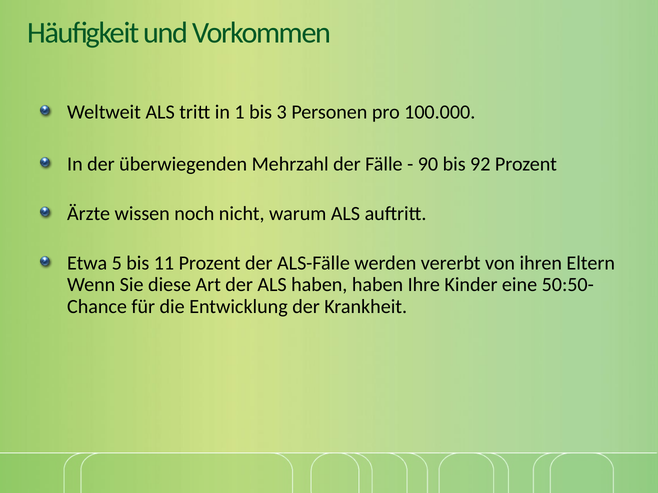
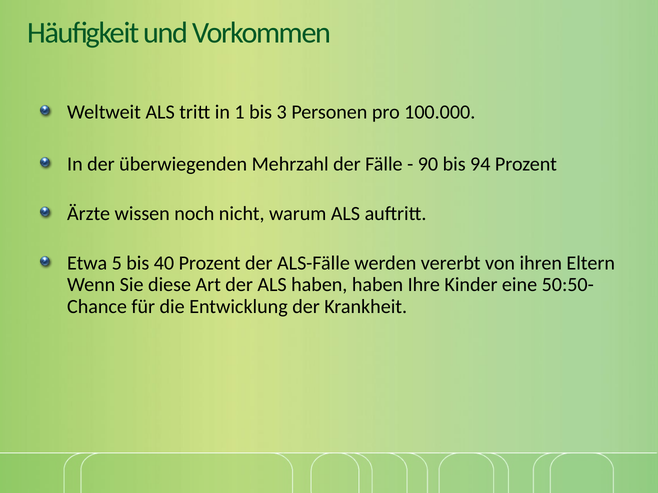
92: 92 -> 94 (480, 164)
11: 11 -> 40 (164, 263)
